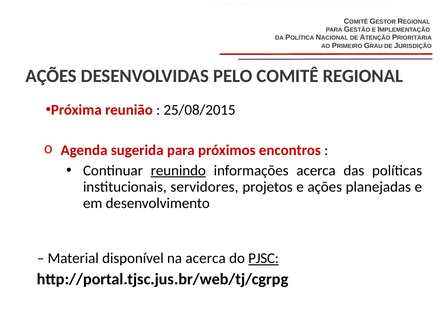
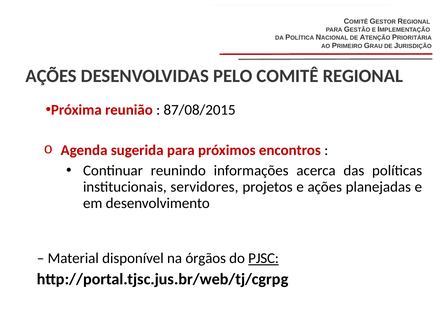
25/08/2015: 25/08/2015 -> 87/08/2015 (200, 110)
reunindo underline: present -> none (178, 170)
na acerca: acerca -> órgãos (206, 258)
